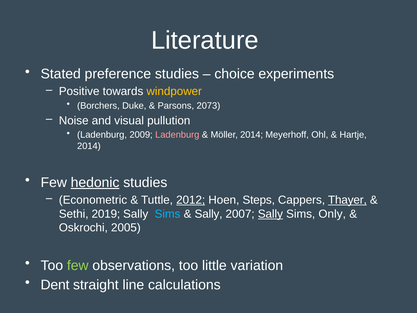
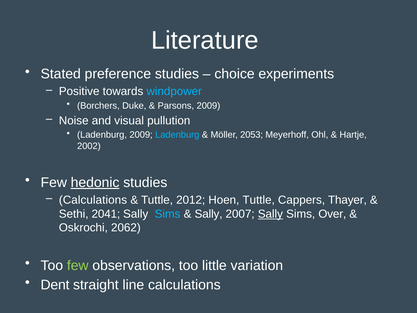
windpower colour: yellow -> light blue (174, 91)
Parsons 2073: 2073 -> 2009 (208, 106)
Ladenburg colour: pink -> light blue (177, 135)
Möller 2014: 2014 -> 2053 (252, 135)
2014: 2014 -> 2002 (89, 146)
Econometric: Econometric -> Calculations (93, 200)
2012 underline: present -> none (191, 200)
Hoen Steps: Steps -> Tuttle (259, 200)
Thayer underline: present -> none (347, 200)
2019: 2019 -> 2041 (106, 214)
Only: Only -> Over (332, 214)
2005: 2005 -> 2062 (126, 228)
